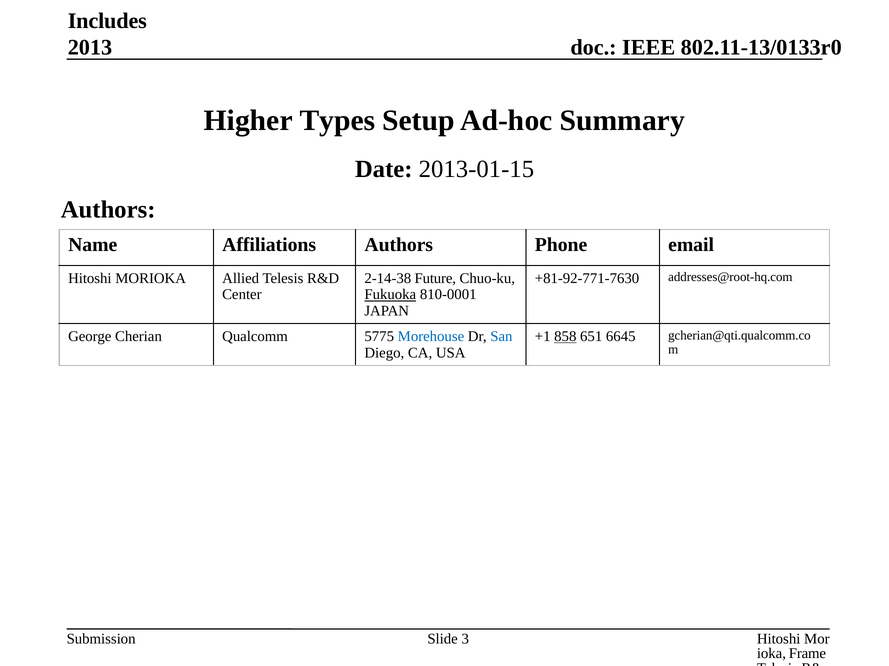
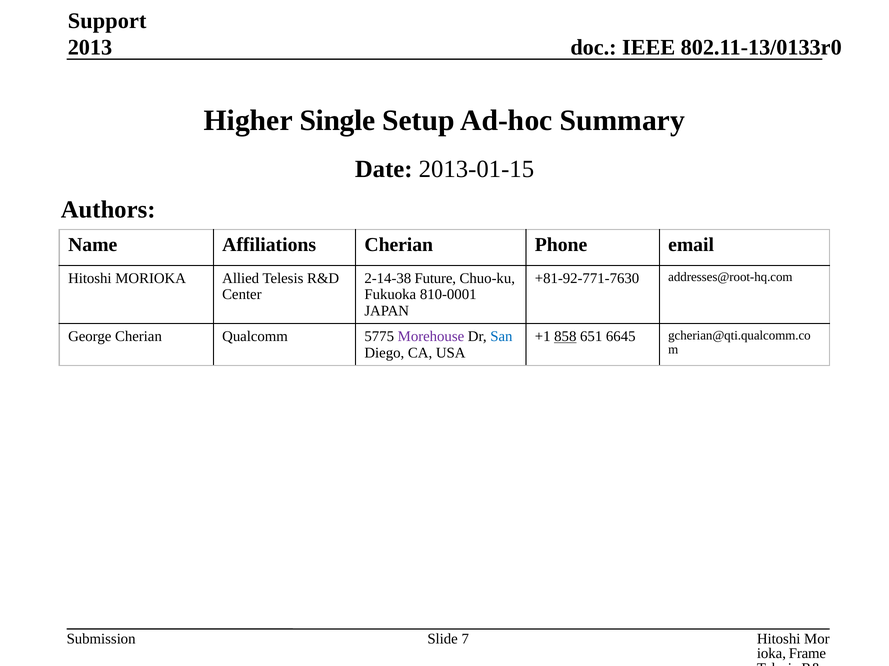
Includes: Includes -> Support (107, 21)
Types: Types -> Single (338, 121)
Affiliations Authors: Authors -> Cherian (399, 245)
Fukuoka underline: present -> none (390, 295)
Morehouse colour: blue -> purple (431, 337)
3: 3 -> 7 (465, 639)
